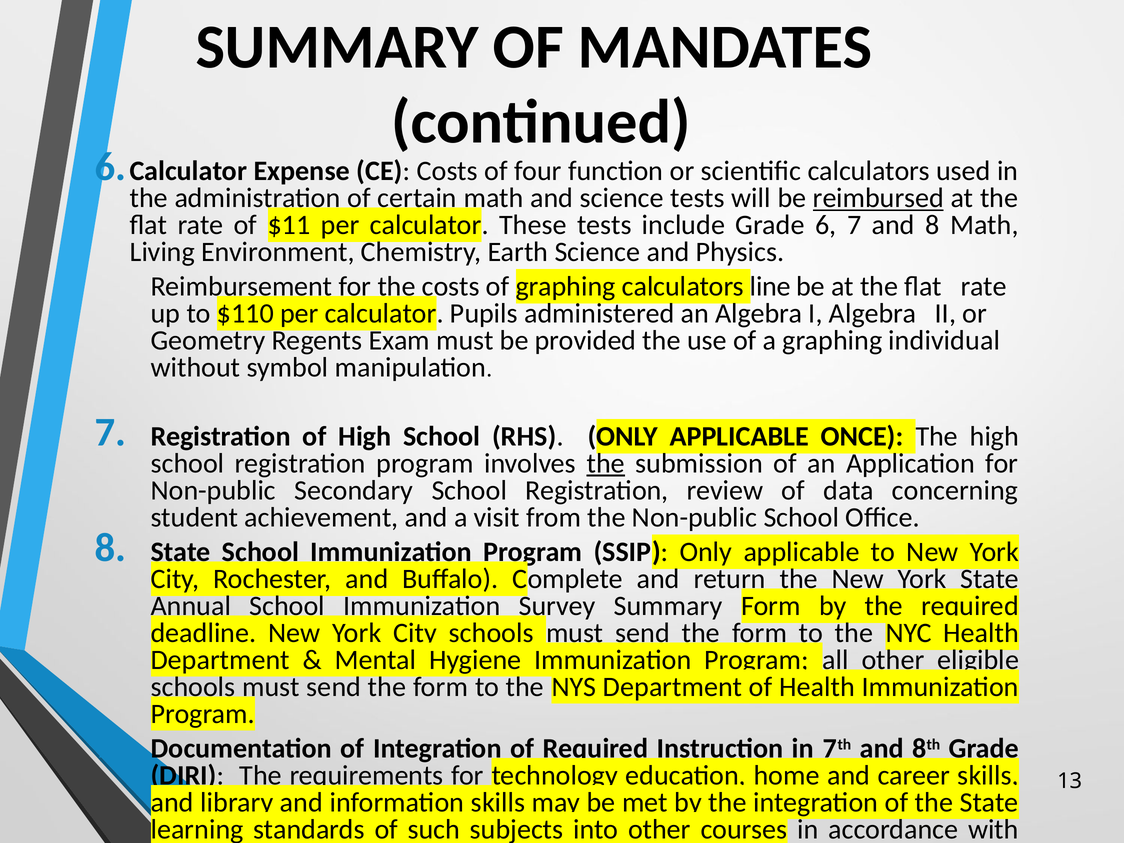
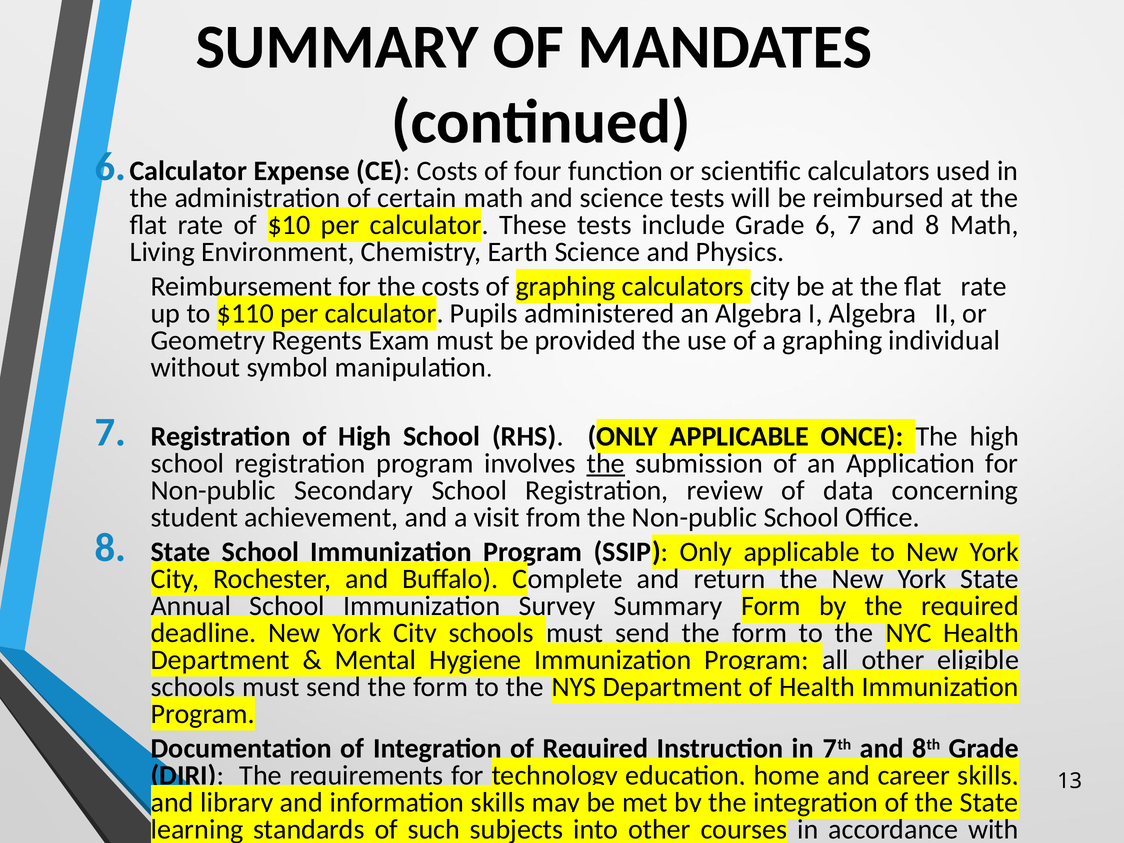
reimbursed underline: present -> none (878, 198)
$11: $11 -> $10 (289, 225)
calculators line: line -> city (770, 287)
